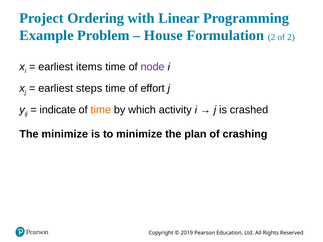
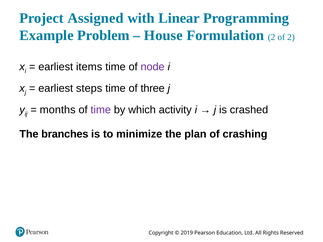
Ordering: Ordering -> Assigned (96, 18)
effort: effort -> three (153, 88)
indicate: indicate -> months (58, 110)
time colour: orange -> purple (101, 110)
The minimize: minimize -> branches (65, 134)
